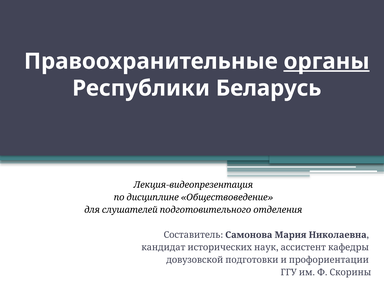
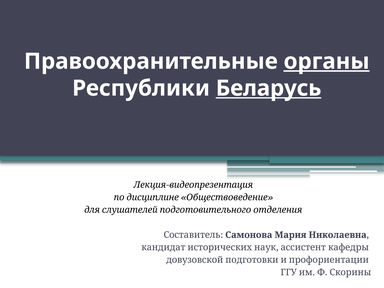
Беларусь underline: none -> present (269, 88)
